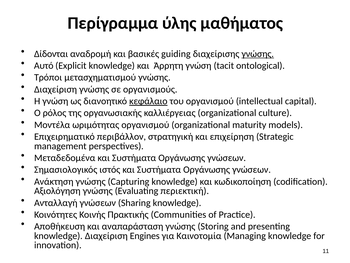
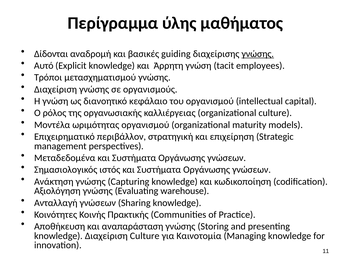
ontological: ontological -> employees (260, 66)
κεφάλαιο underline: present -> none (148, 101)
περιεκτική: περιεκτική -> warehouse (185, 191)
Διαχείριση Engines: Engines -> Culture (145, 235)
